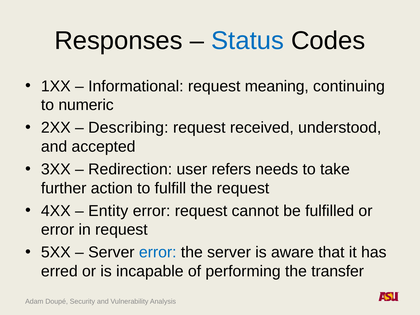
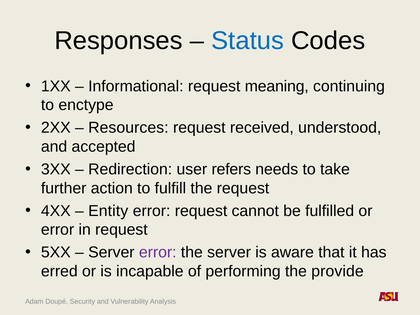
numeric: numeric -> enctype (86, 105)
Describing: Describing -> Resources (128, 128)
error colour: blue -> purple (158, 252)
transfer: transfer -> provide (337, 271)
